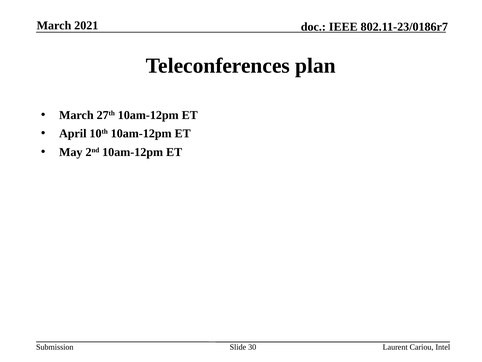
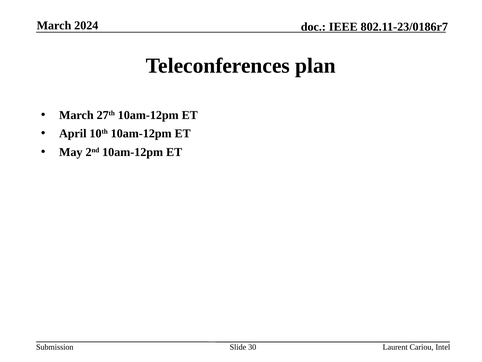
2021: 2021 -> 2024 (86, 26)
